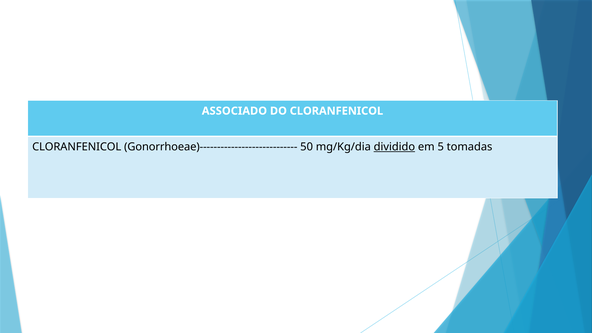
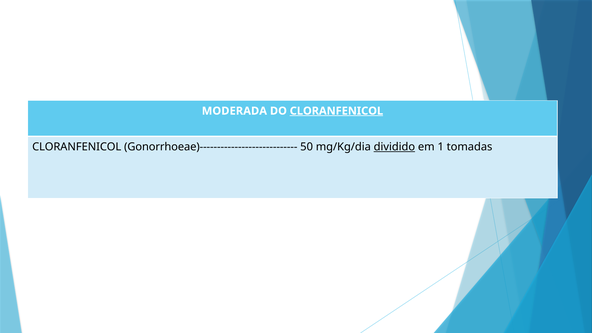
ASSOCIADO: ASSOCIADO -> MODERADA (234, 111)
CLORANFENICOL underline: none -> present (336, 111)
5: 5 -> 1 (441, 147)
